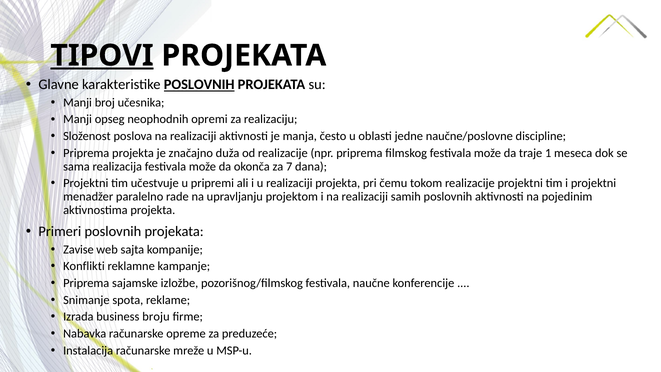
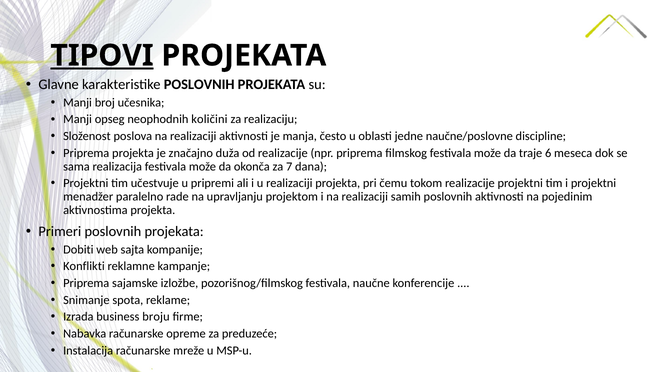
POSLOVNIH underline: present -> none (199, 85)
opremi: opremi -> količini (209, 119)
1: 1 -> 6 (548, 153)
Zavise: Zavise -> Dobiti (78, 249)
